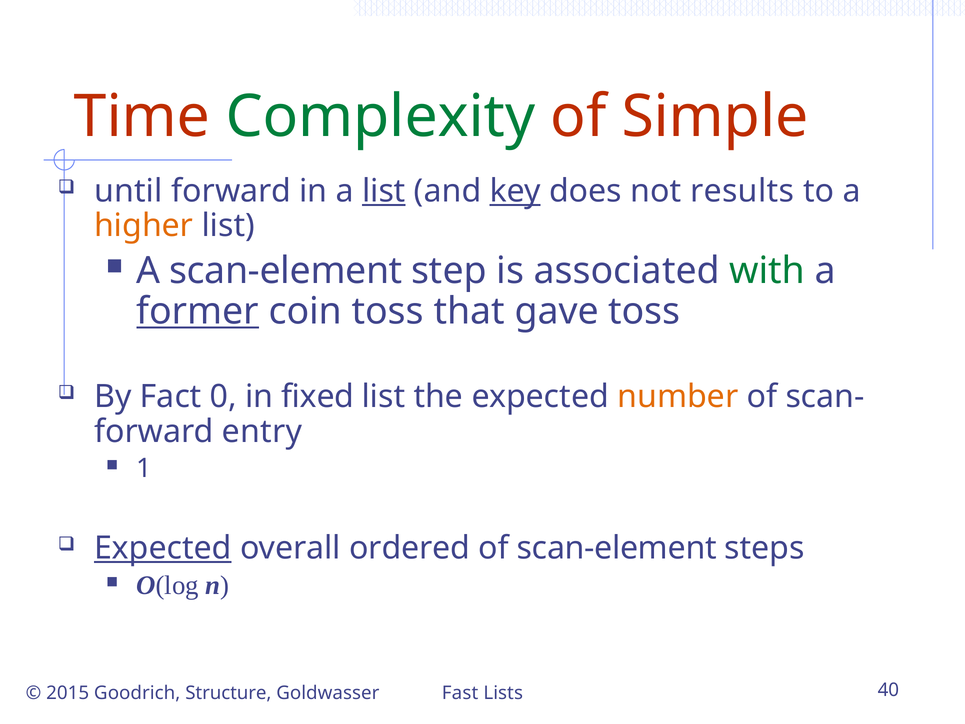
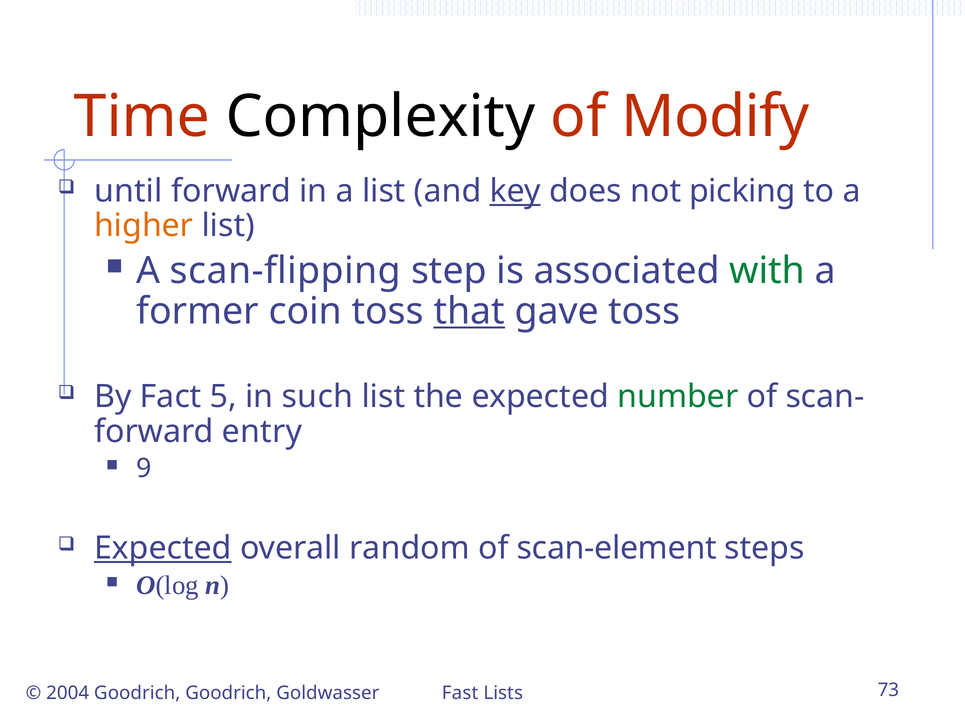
Complexity colour: green -> black (380, 117)
Simple: Simple -> Modify (715, 117)
list underline: present -> none (384, 191)
results: results -> picking (742, 191)
A scan-element: scan-element -> scan-flipping (285, 271)
former underline: present -> none (198, 311)
that underline: none -> present (469, 311)
0: 0 -> 5 (223, 397)
fixed: fixed -> such (317, 397)
number colour: orange -> green (678, 397)
1: 1 -> 9 (144, 468)
ordered: ordered -> random (410, 548)
2015: 2015 -> 2004 (68, 693)
Goodrich Structure: Structure -> Goodrich (228, 693)
40: 40 -> 73 (888, 690)
